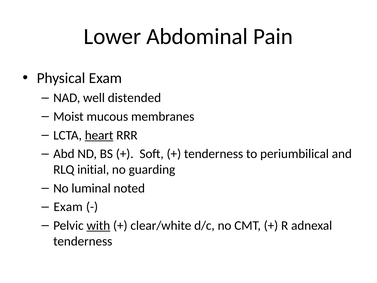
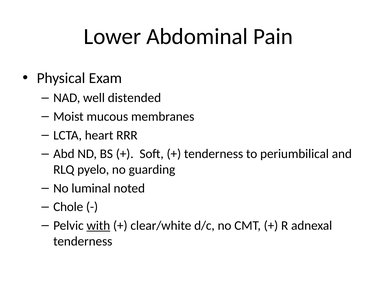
heart underline: present -> none (99, 135)
initial: initial -> pyelo (93, 169)
Exam: Exam -> Chole (68, 207)
